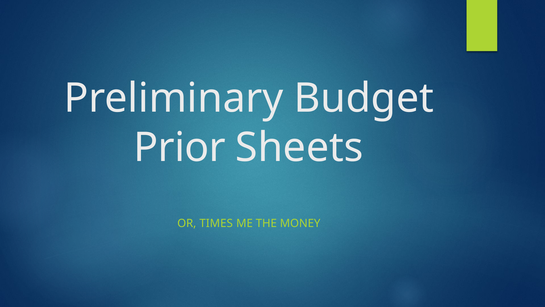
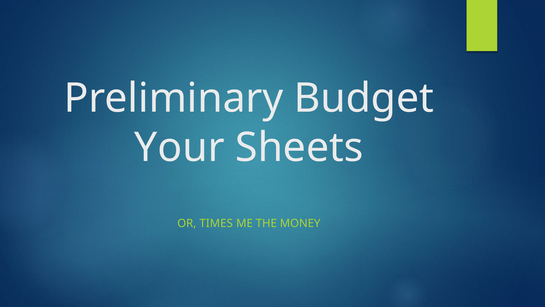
Prior: Prior -> Your (179, 147)
